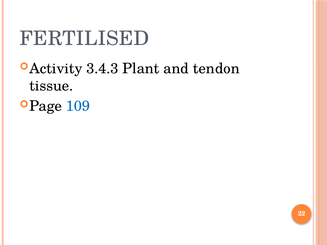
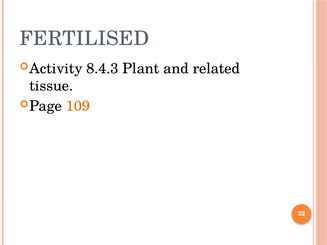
3.4.3: 3.4.3 -> 8.4.3 (102, 69)
tendon: tendon -> related (216, 69)
109 colour: blue -> orange (78, 106)
